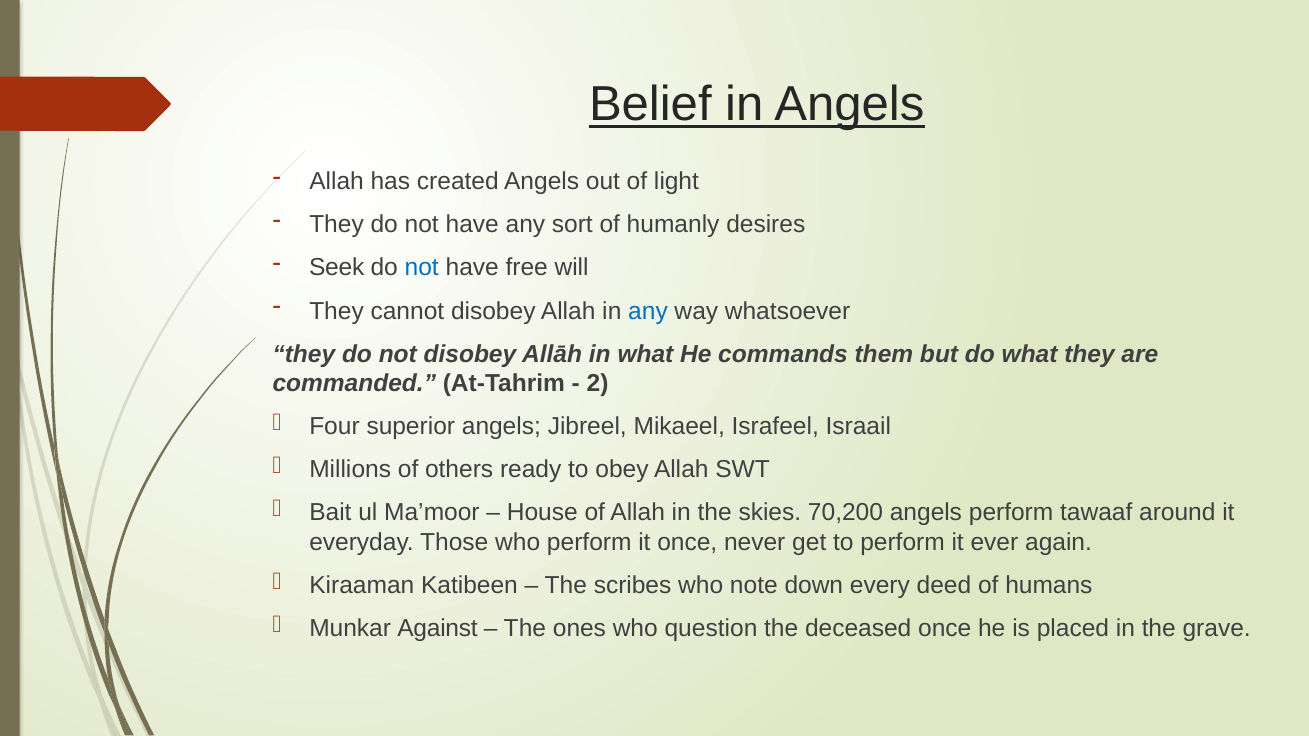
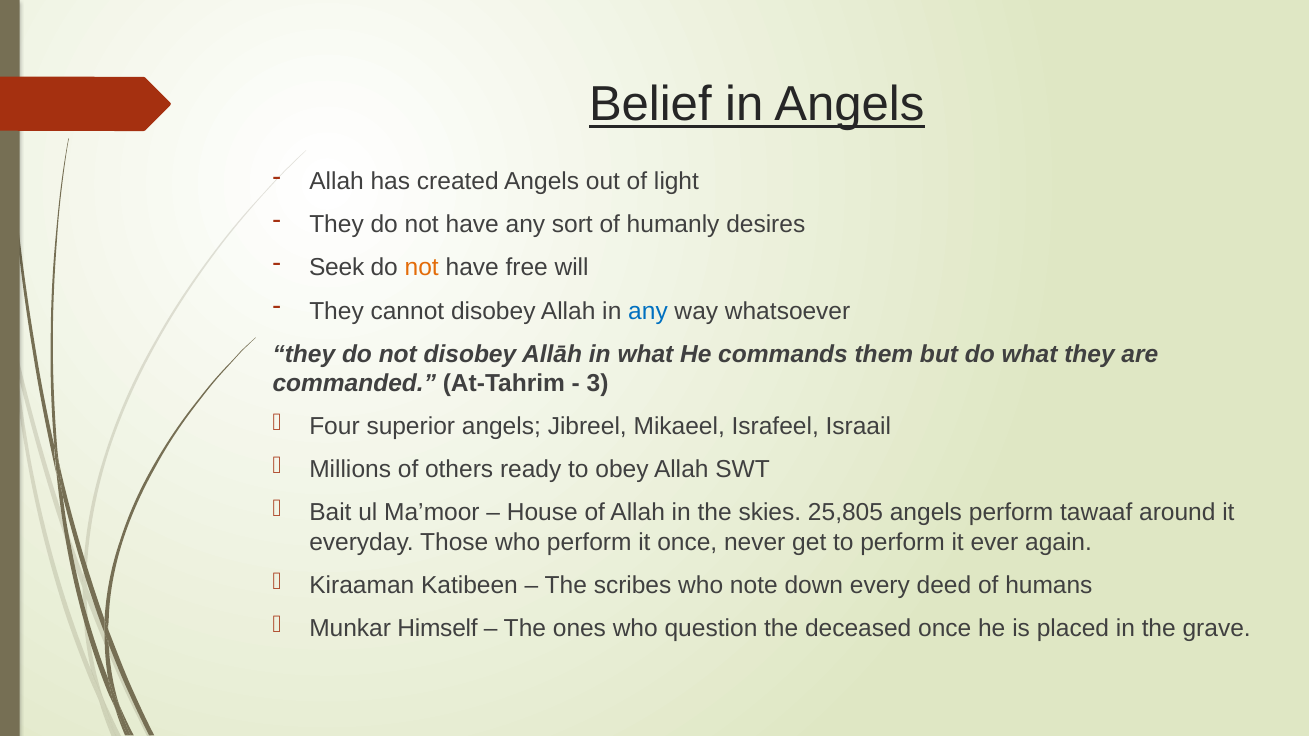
not colour: blue -> orange (422, 268)
2: 2 -> 3 (598, 384)
70,200: 70,200 -> 25,805 (845, 513)
Against: Against -> Himself (438, 629)
